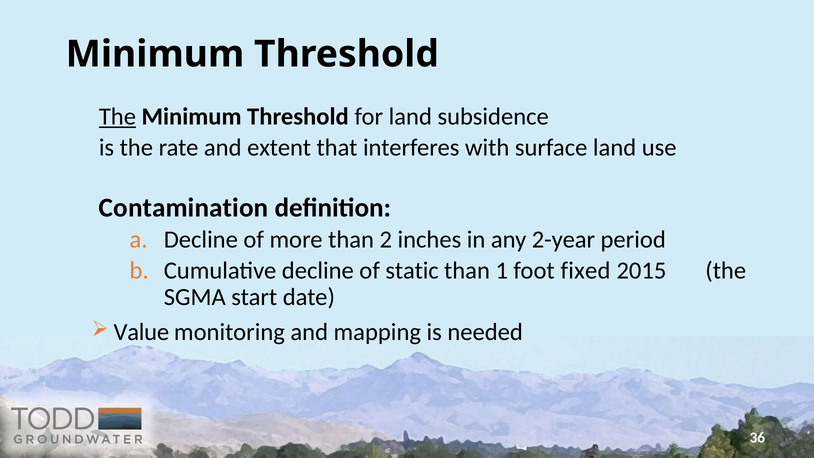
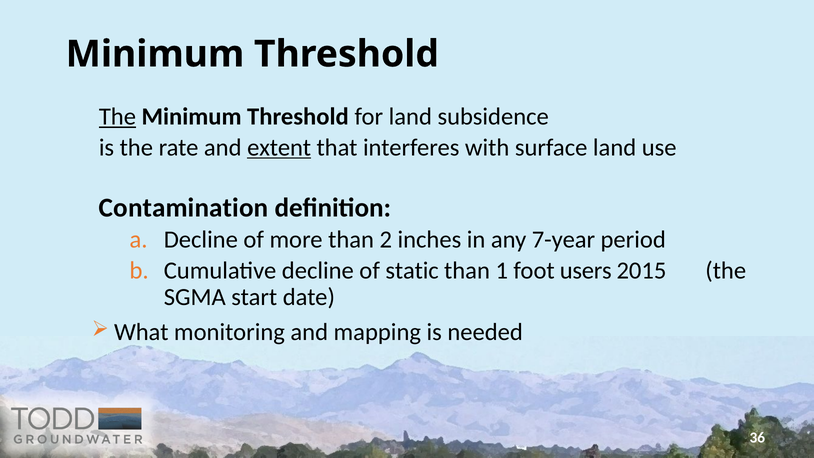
extent underline: none -> present (279, 147)
2-year: 2-year -> 7-year (563, 240)
fixed: fixed -> users (586, 271)
Value: Value -> What (141, 332)
